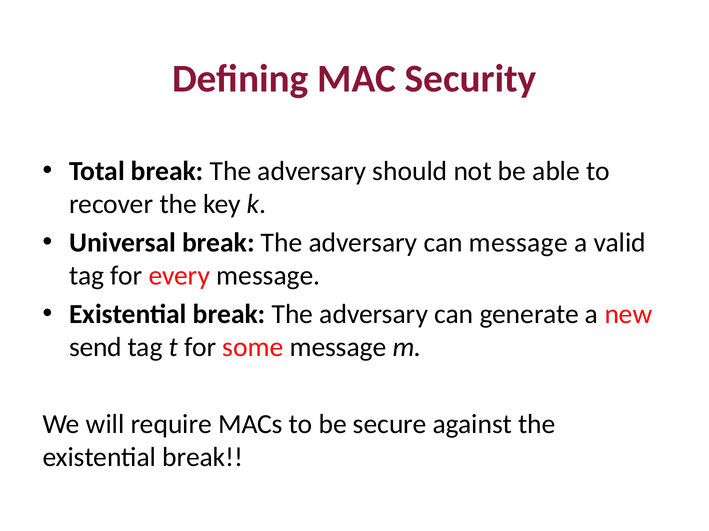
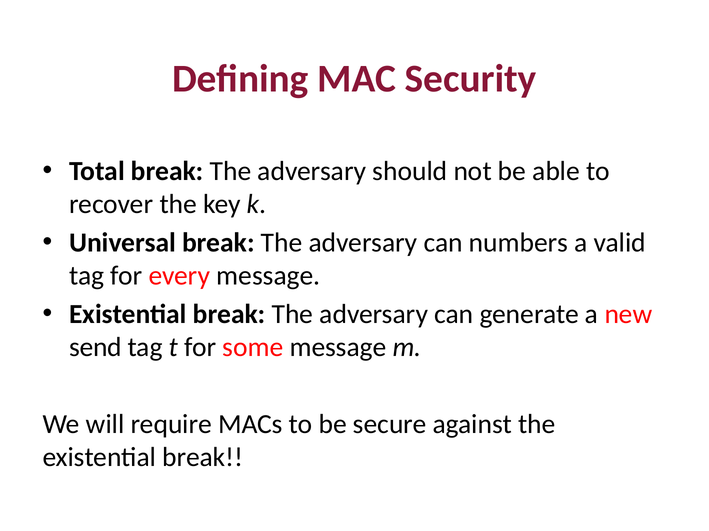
can message: message -> numbers (518, 243)
